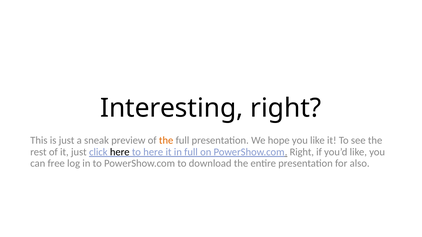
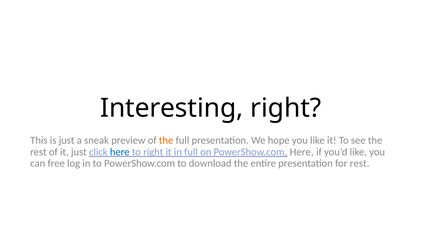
here colour: black -> blue (120, 152)
to here: here -> right (153, 152)
PowerShow.com Right: Right -> Here (302, 152)
for also: also -> rest (360, 164)
